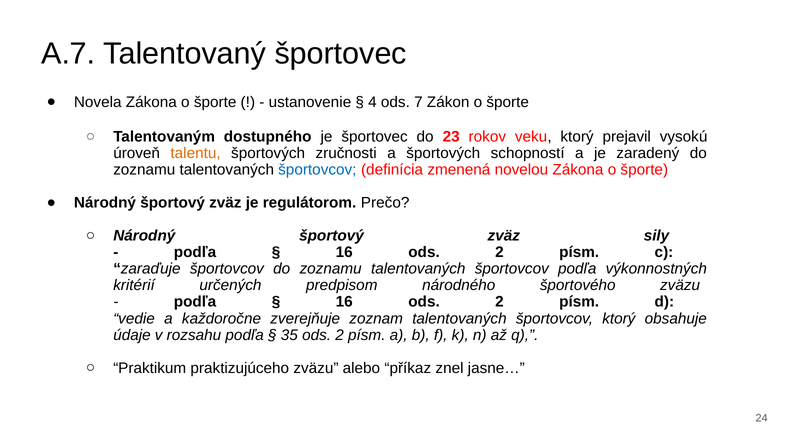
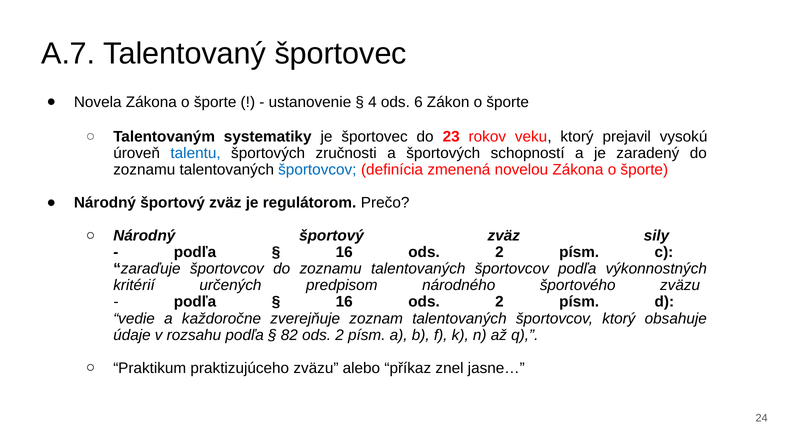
7: 7 -> 6 (418, 102)
dostupného: dostupného -> systematiky (268, 137)
talentu colour: orange -> blue (196, 153)
35: 35 -> 82 (289, 335)
